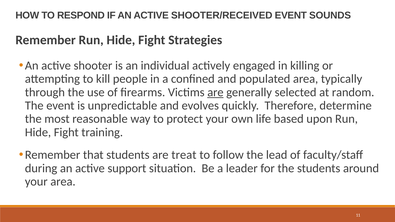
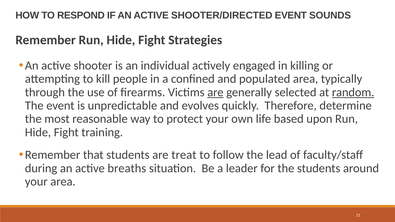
SHOOTER/RECEIVED: SHOOTER/RECEIVED -> SHOOTER/DIRECTED (222, 15)
random underline: none -> present (353, 92)
support: support -> breaths (127, 168)
